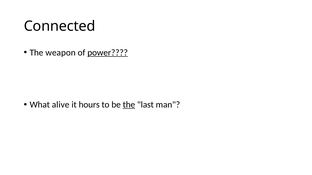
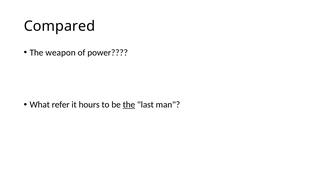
Connected: Connected -> Compared (59, 26)
power underline: present -> none (108, 53)
alive: alive -> refer (61, 105)
